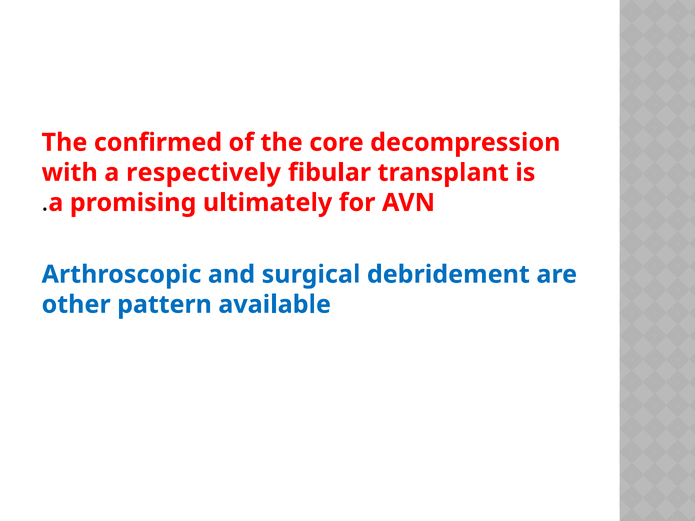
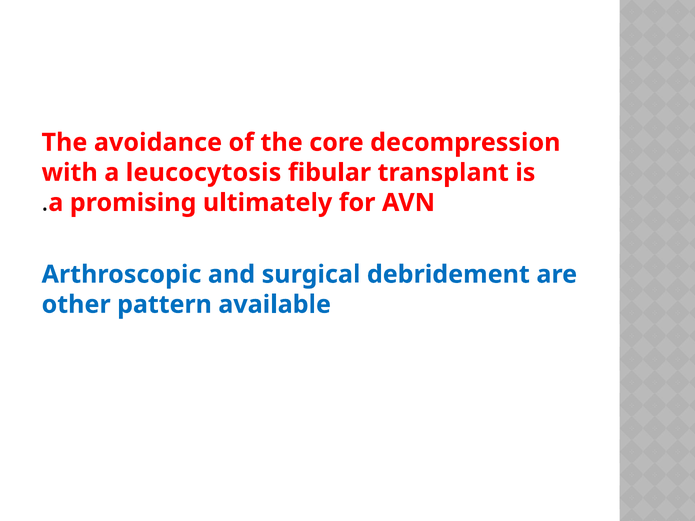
confirmed: confirmed -> avoidance (158, 143)
respectively: respectively -> leucocytosis (204, 173)
